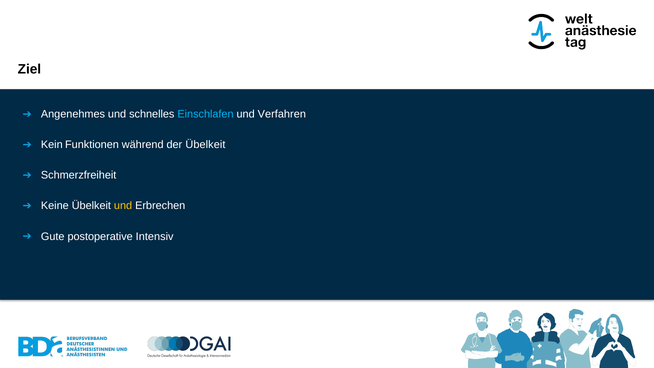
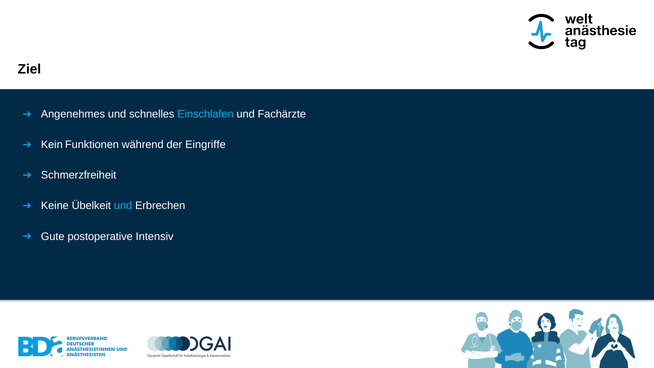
Verfahren: Verfahren -> Fachärzte (282, 114)
der Übelkeit: Übelkeit -> Eingriffe (205, 145)
und colour: yellow -> light blue (123, 206)
